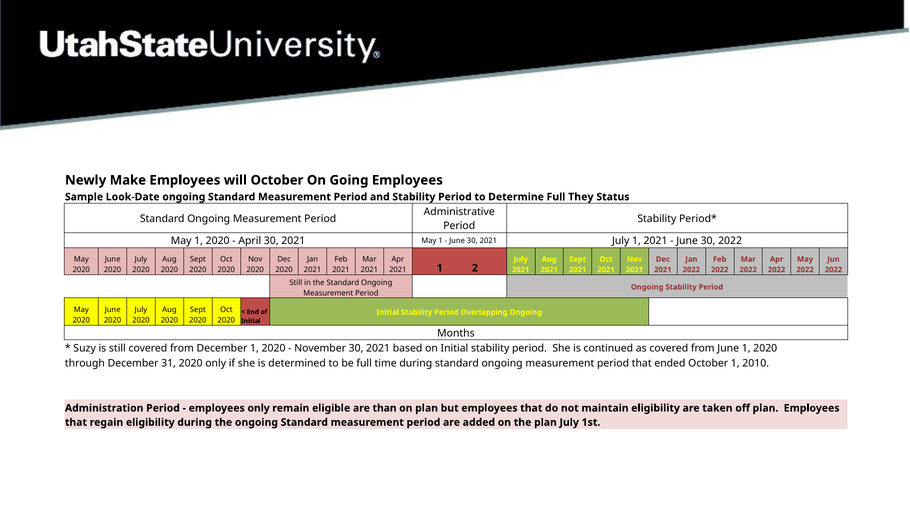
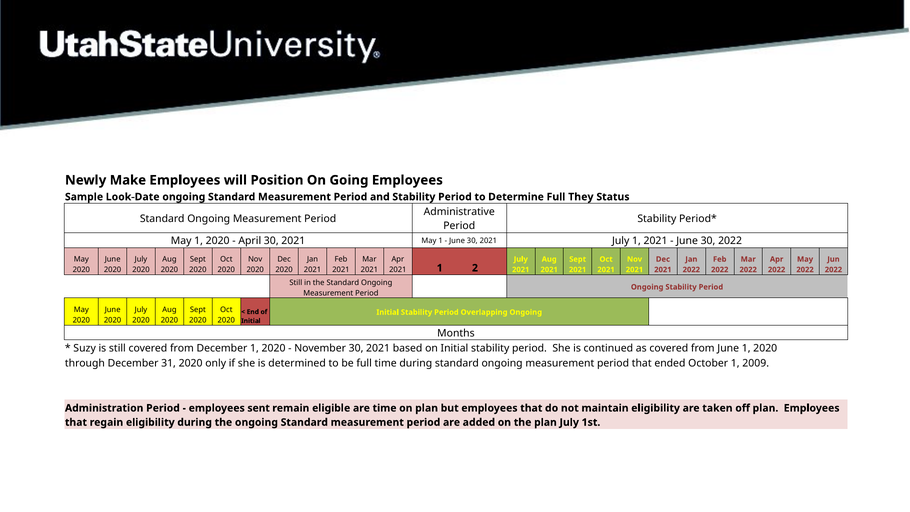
will October: October -> Position (277, 180)
2010: 2010 -> 2009 (756, 363)
employees only: only -> sent (259, 408)
are than: than -> time (385, 408)
